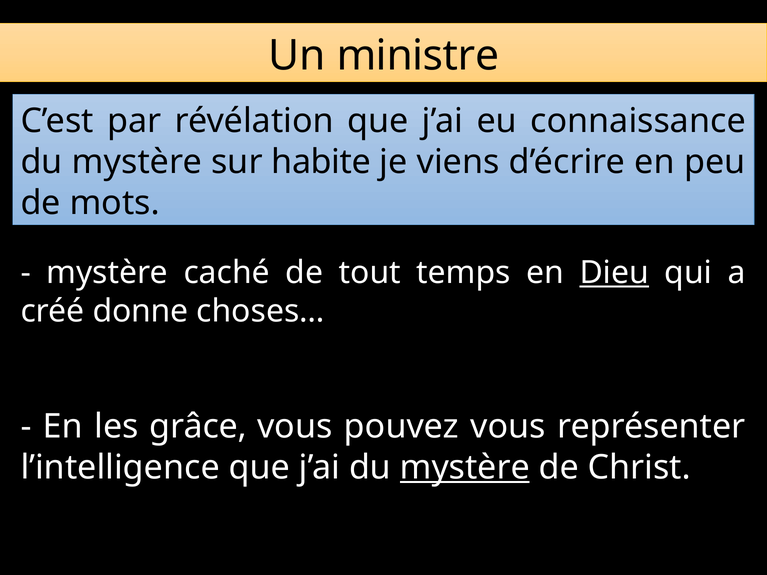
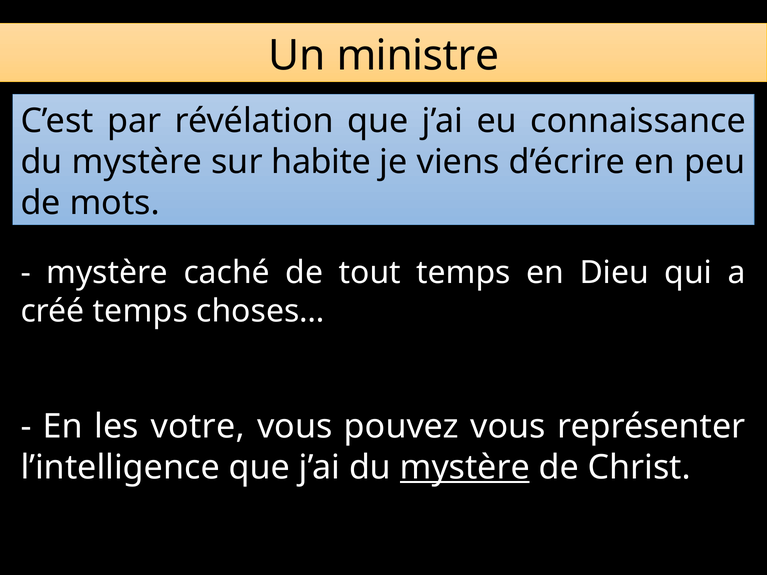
Dieu underline: present -> none (614, 273)
créé donne: donne -> temps (140, 311)
grâce: grâce -> votre (198, 427)
